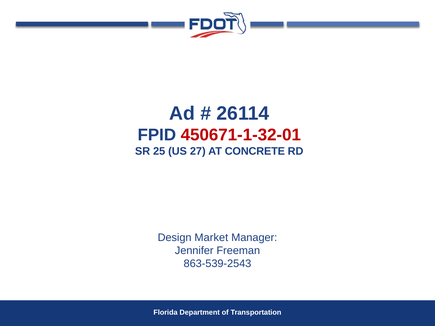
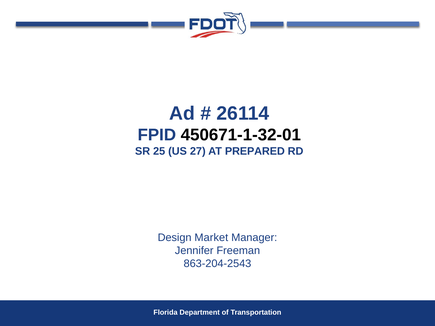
450671-1-32-01 colour: red -> black (241, 135)
CONCRETE: CONCRETE -> PREPARED (255, 151)
863-539-2543: 863-539-2543 -> 863-204-2543 (217, 264)
